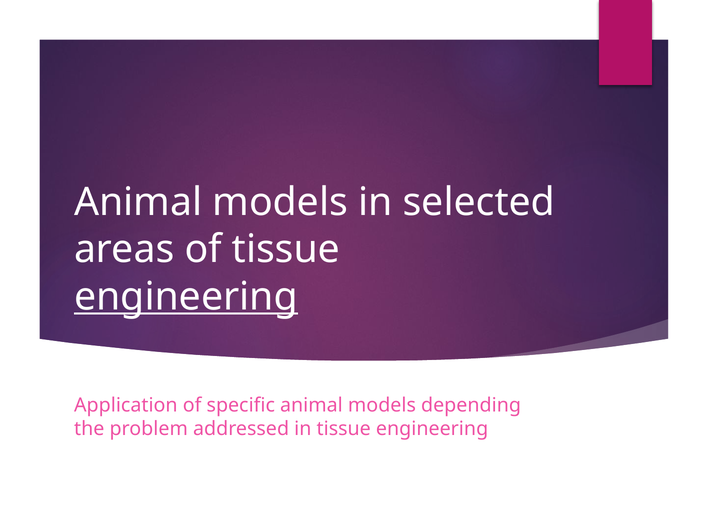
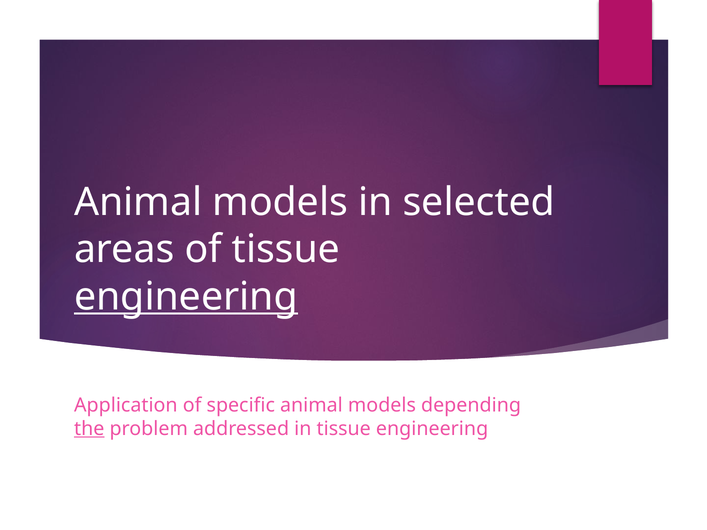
the underline: none -> present (89, 429)
